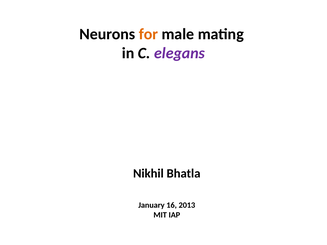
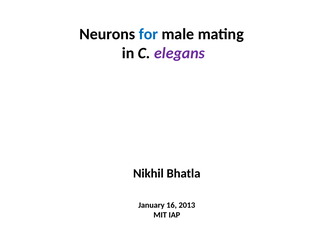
for colour: orange -> blue (148, 34)
